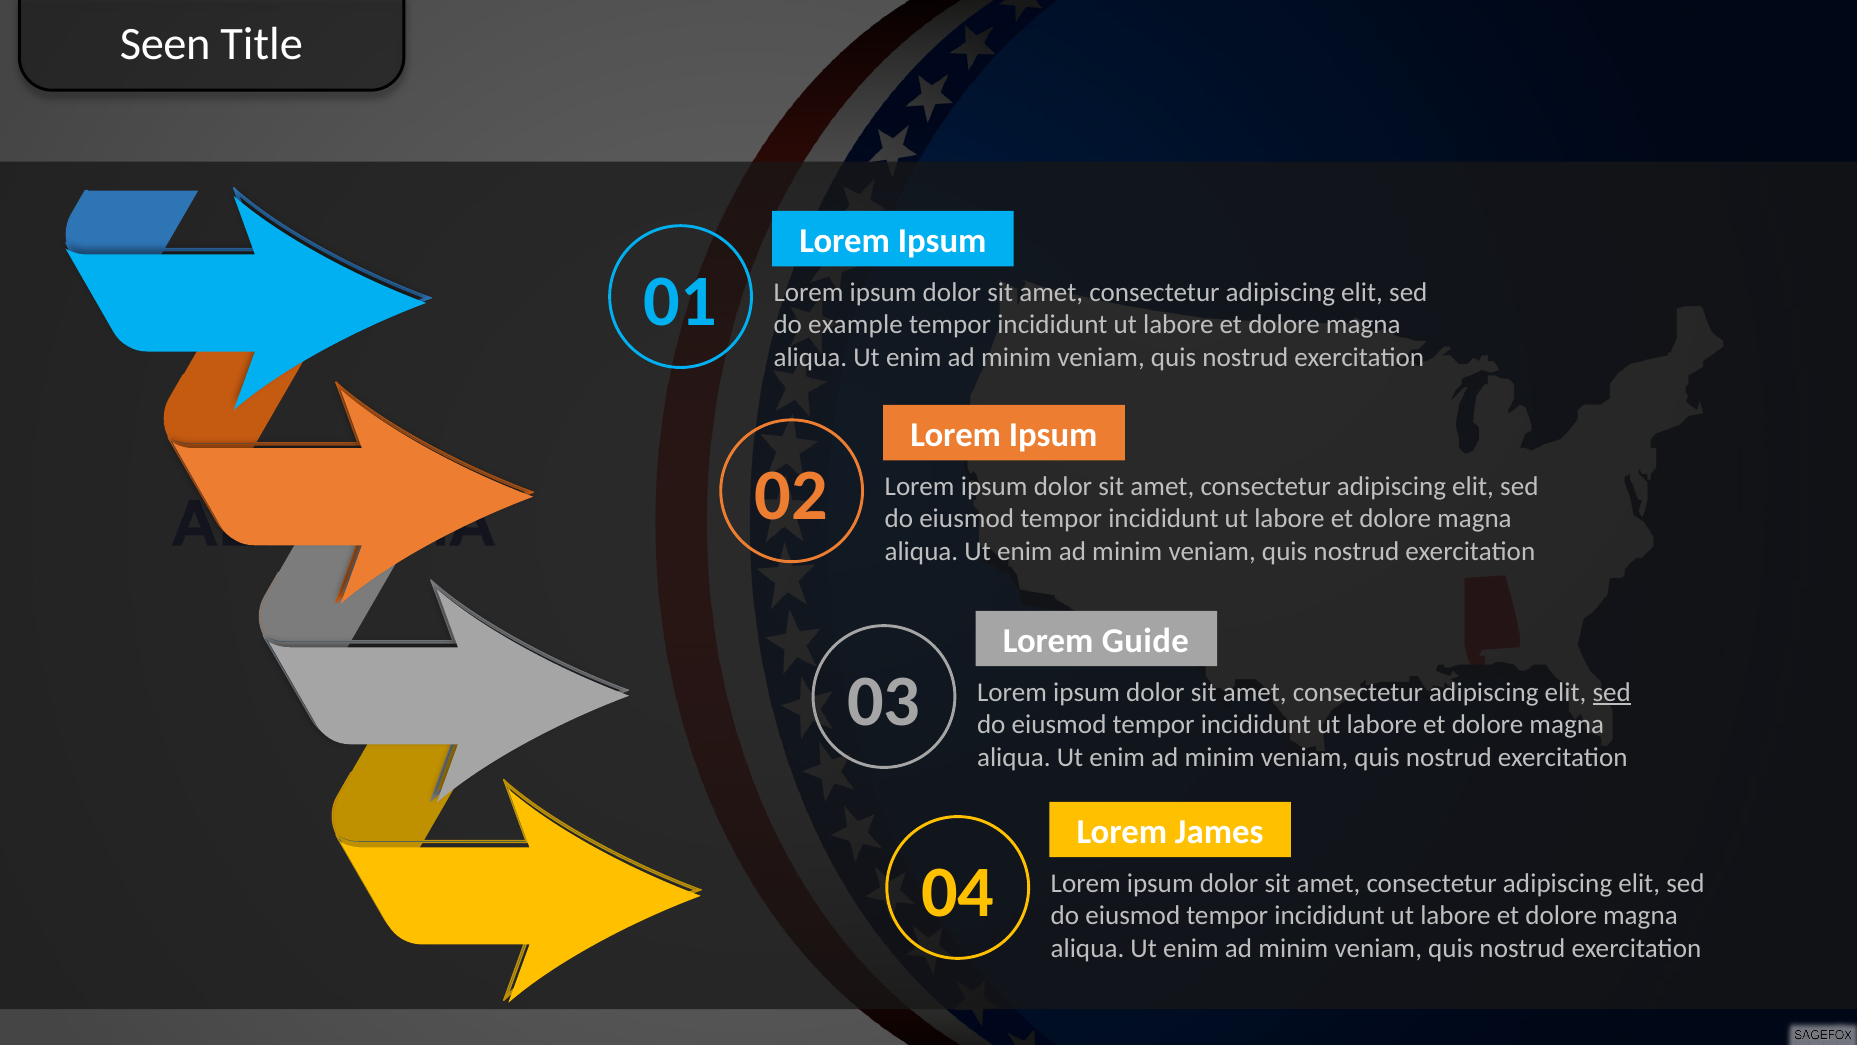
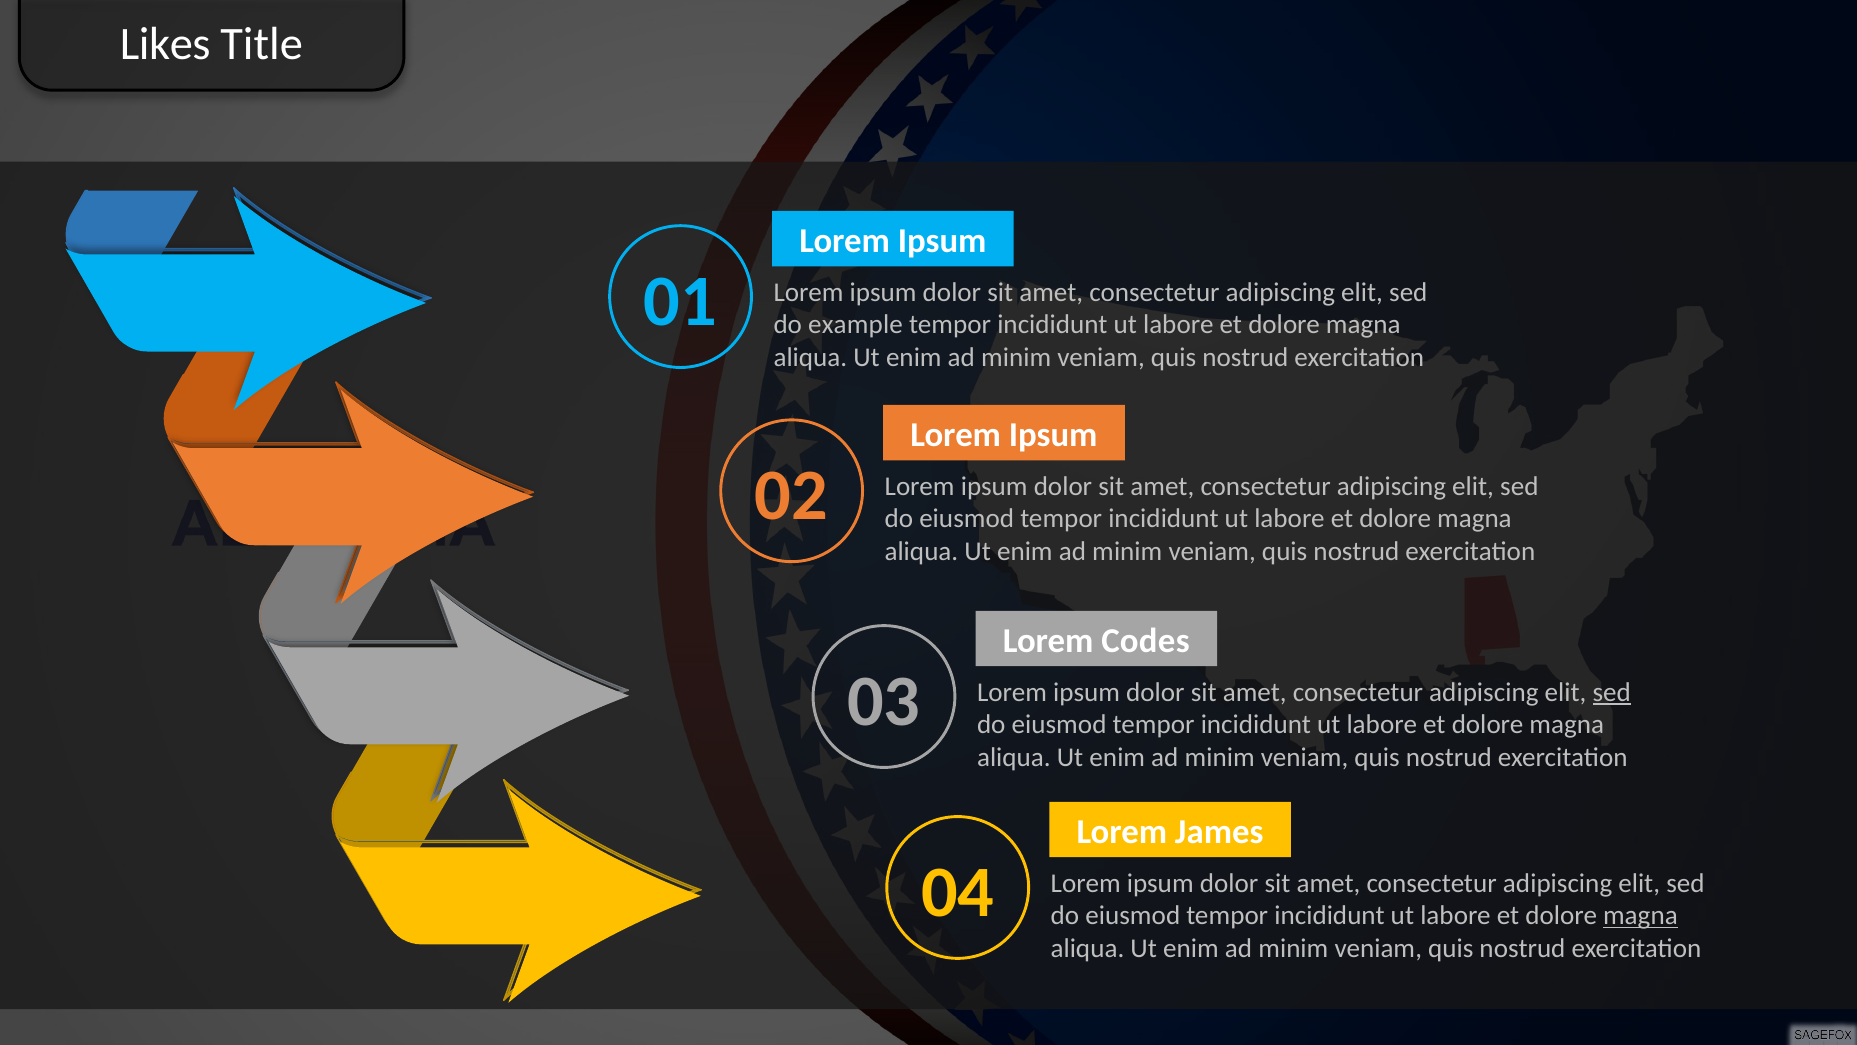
Seen: Seen -> Likes (165, 44)
Guide: Guide -> Codes (1145, 641)
magna underline: none -> present (1640, 915)
